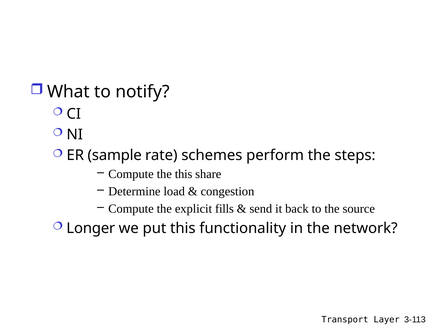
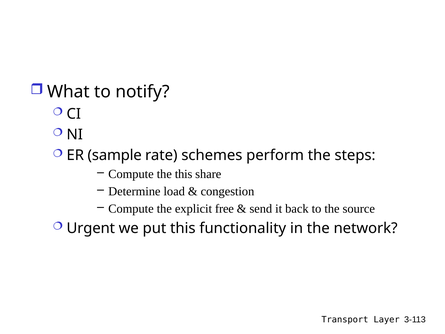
fills: fills -> free (224, 209)
Longer: Longer -> Urgent (91, 228)
